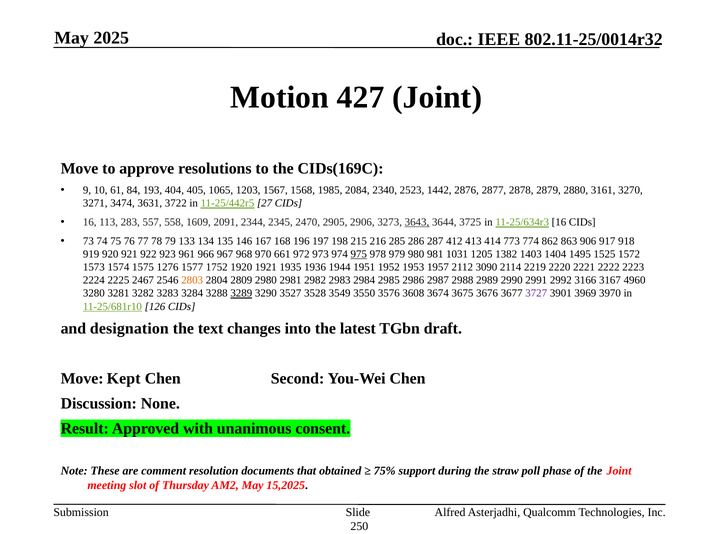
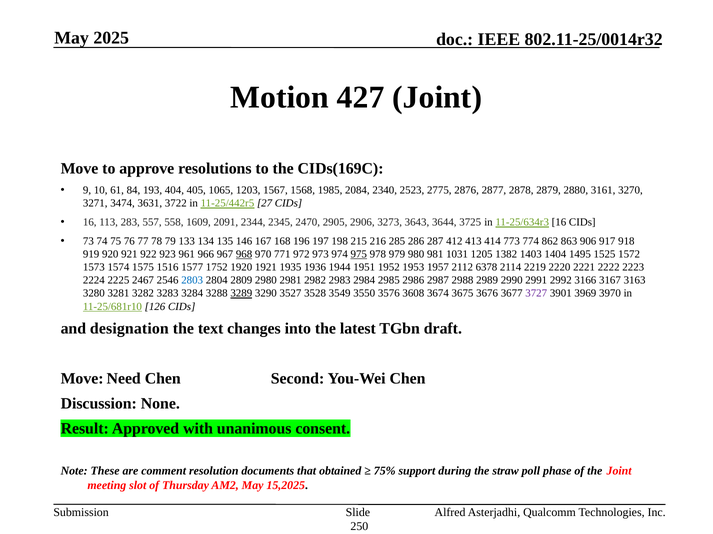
1442: 1442 -> 2775 (439, 190)
3643 underline: present -> none (417, 222)
968 underline: none -> present (244, 255)
661: 661 -> 771 (282, 255)
1276: 1276 -> 1516 (168, 268)
3090: 3090 -> 6378 (486, 268)
2803 colour: orange -> blue (192, 281)
4960: 4960 -> 3163 (635, 281)
Kept: Kept -> Need (124, 379)
